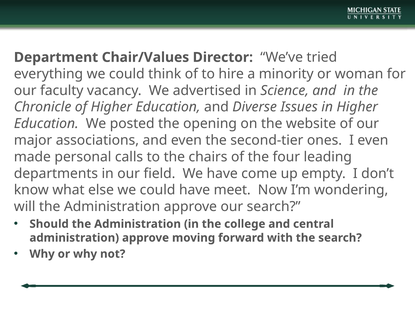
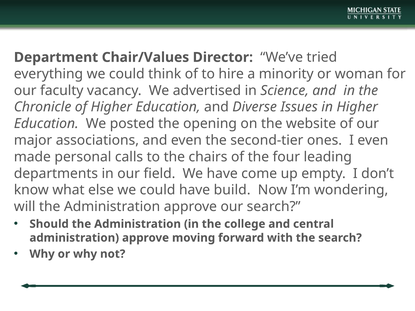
meet: meet -> build (232, 190)
